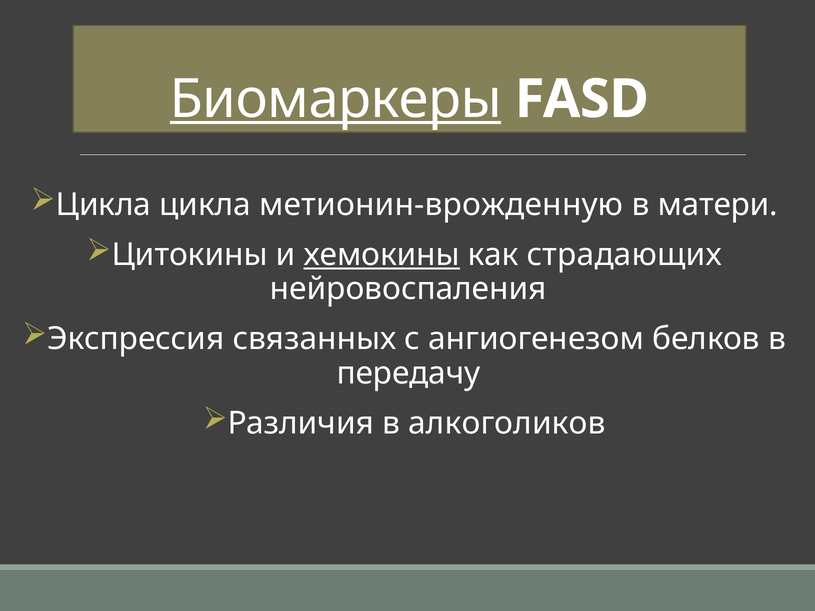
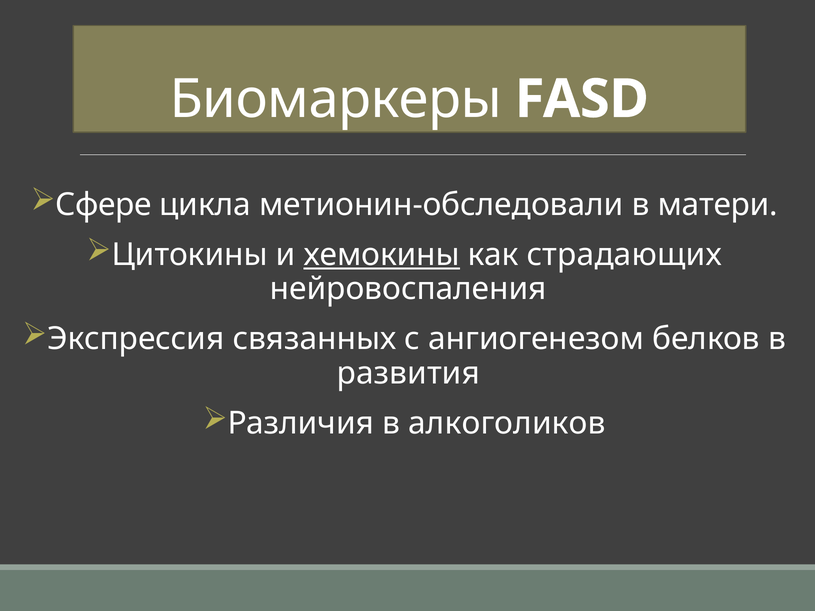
Биомаркеры underline: present -> none (336, 99)
Цикла: Цикла -> Сфере (103, 205)
метионин-врожденную: метионин-врожденную -> метионин-обследовали (441, 205)
передачу: передачу -> развития (408, 373)
